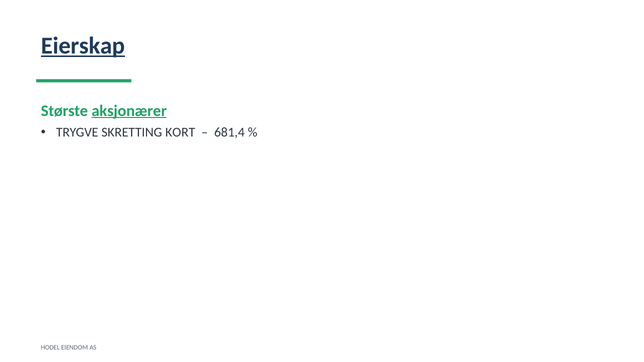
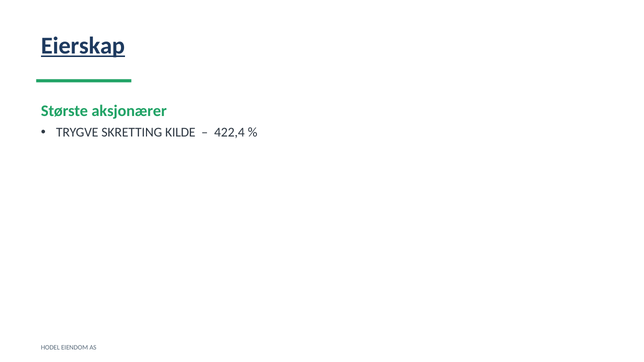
aksjonærer underline: present -> none (129, 111)
KORT: KORT -> KILDE (180, 132)
681,4: 681,4 -> 422,4 (229, 132)
